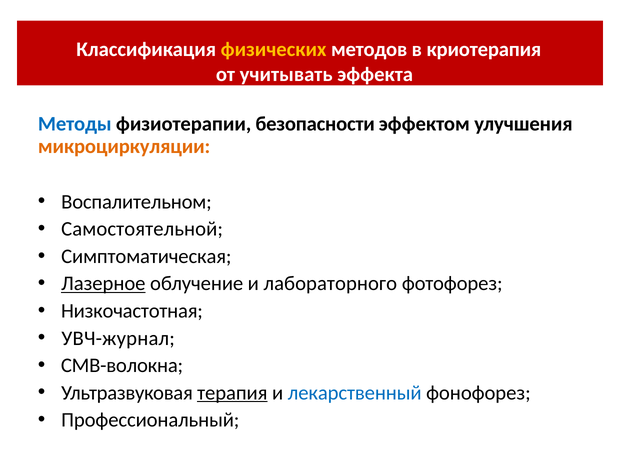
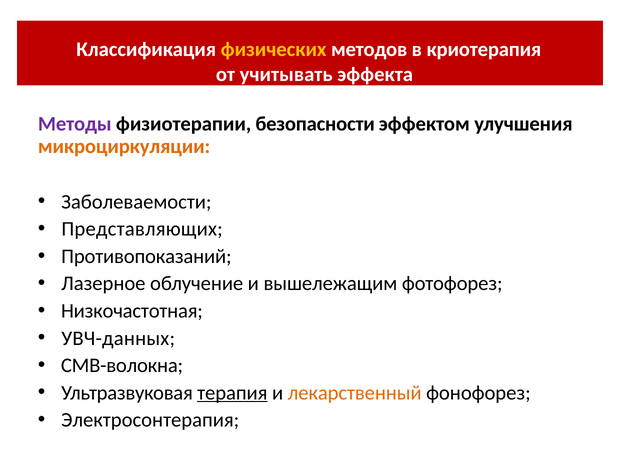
Методы colour: blue -> purple (75, 124)
Воспалительном: Воспалительном -> Заболеваемости (136, 202)
Самостоятельной: Самостоятельной -> Представляющих (142, 229)
Симптоматическая: Симптоматическая -> Противопоказаний (146, 256)
Лазерное underline: present -> none (103, 284)
лабораторного: лабораторного -> вышележащим (330, 284)
УВЧ-журнал: УВЧ-журнал -> УВЧ-данных (118, 338)
лекарственный colour: blue -> orange (355, 393)
Профессиональный: Профессиональный -> Электросонтерапия (150, 420)
